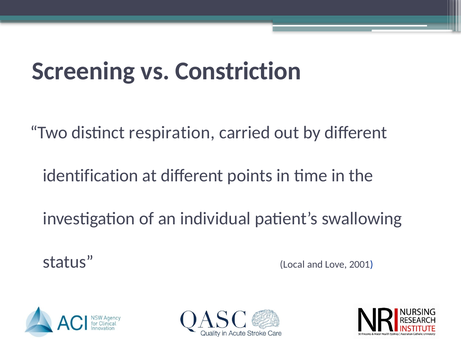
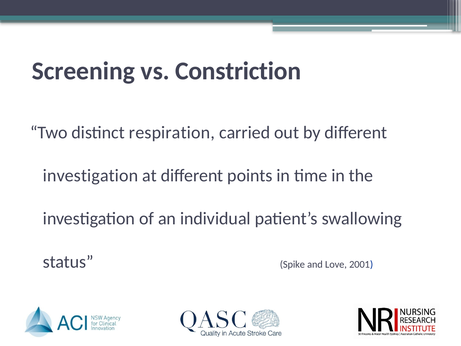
identification: identification -> investigation (91, 176)
Local: Local -> Spike (292, 264)
